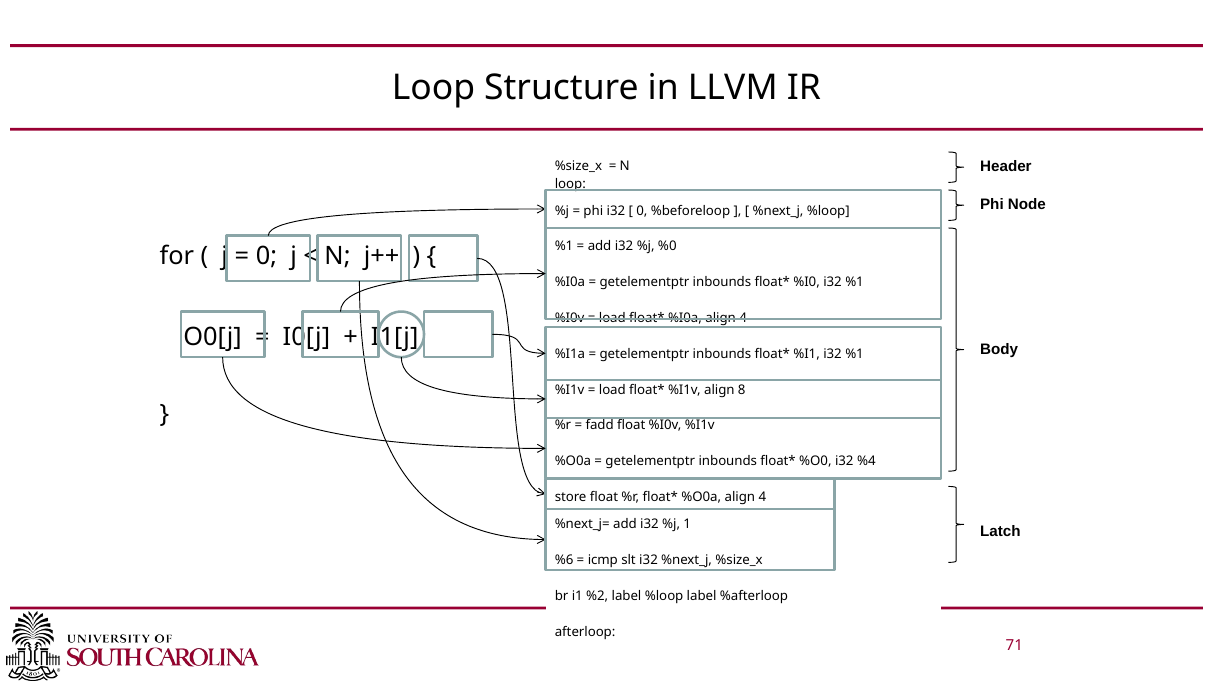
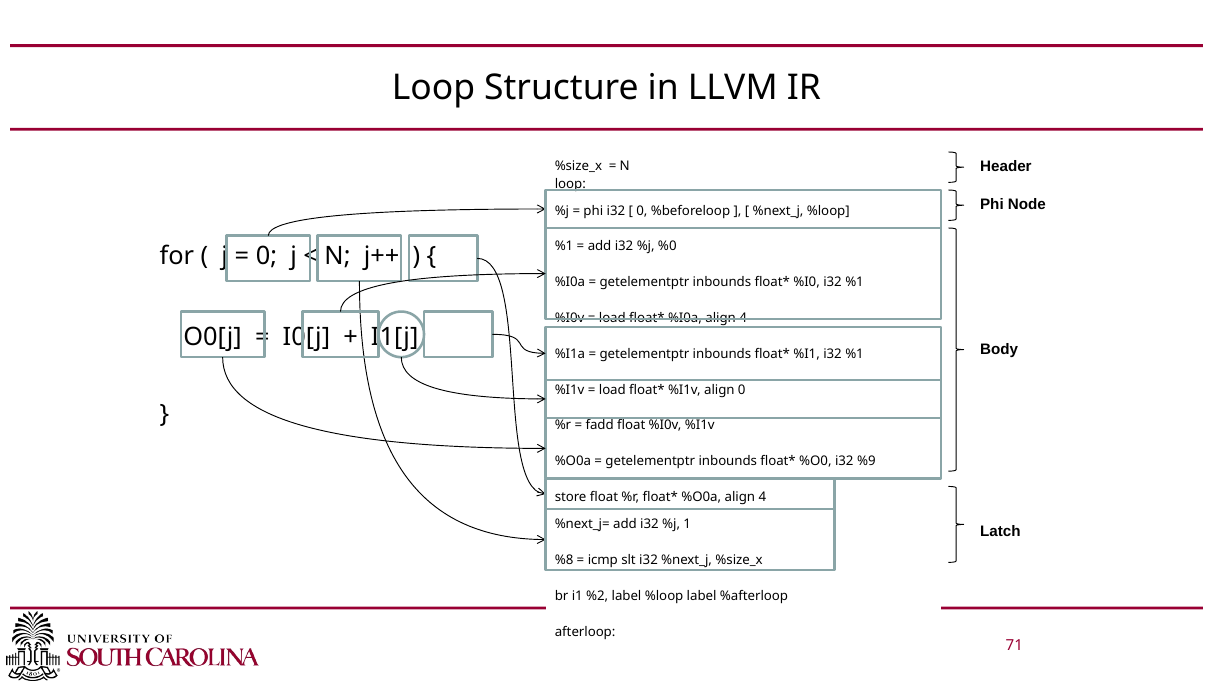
align 8: 8 -> 0 (742, 390)
%4: %4 -> %9 (866, 461)
%6: %6 -> %8 (564, 560)
